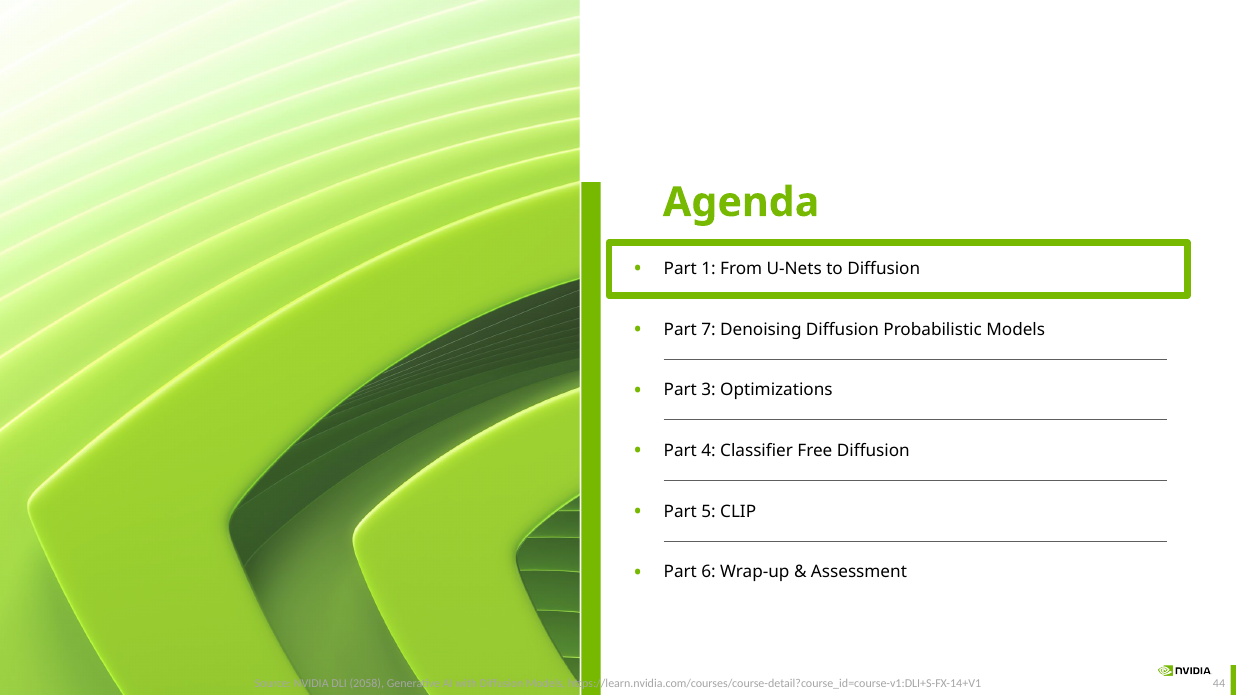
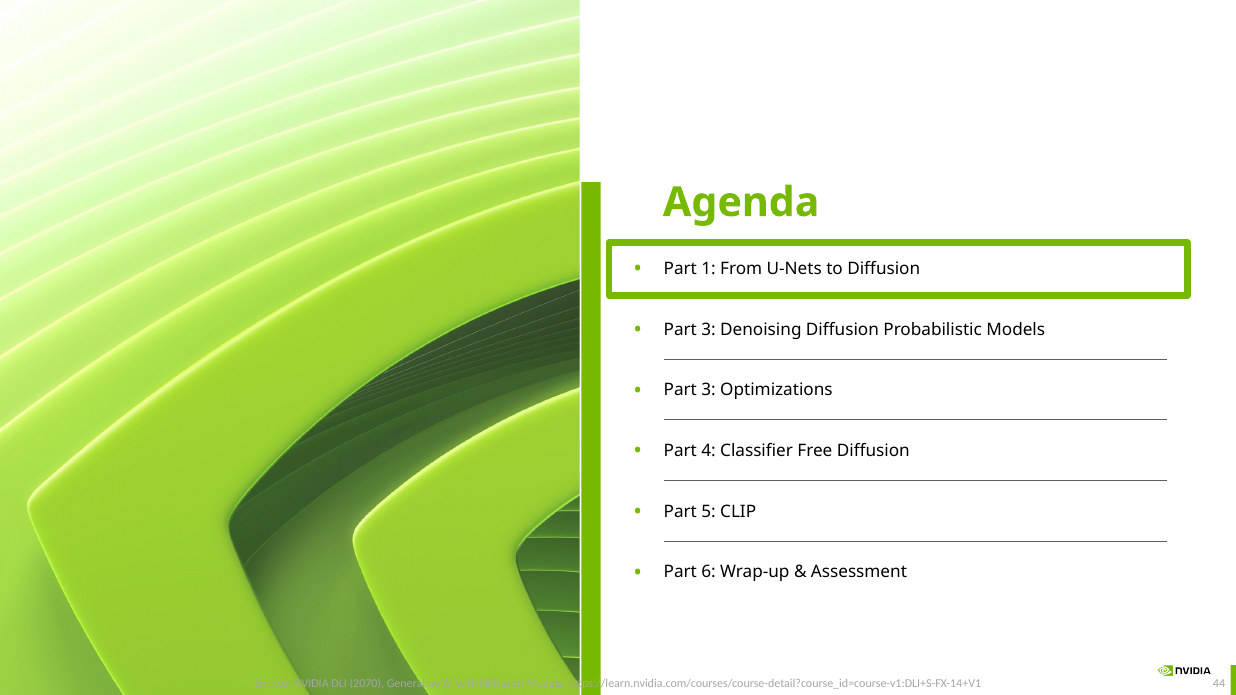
7: 7 -> 3 (709, 330)
2058: 2058 -> 2070 (367, 684)
